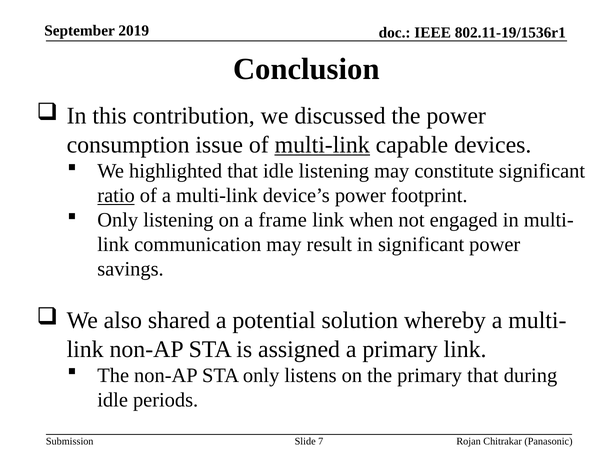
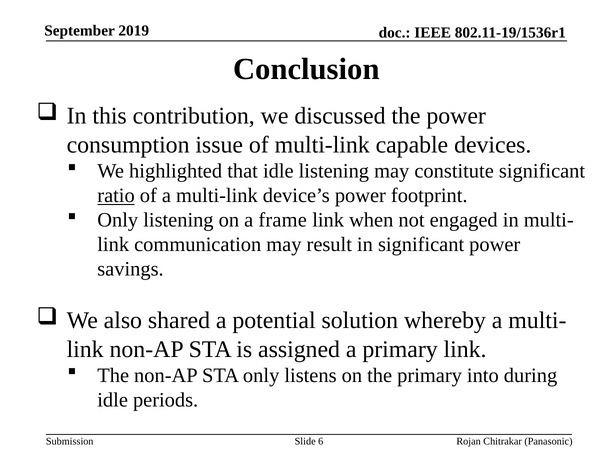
multi-link underline: present -> none (322, 145)
primary that: that -> into (483, 375)
7: 7 -> 6 (321, 441)
